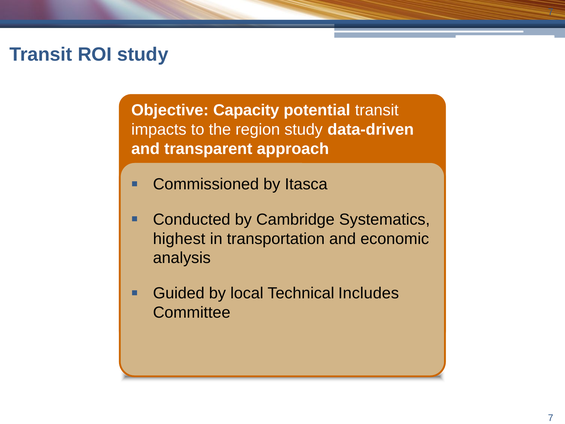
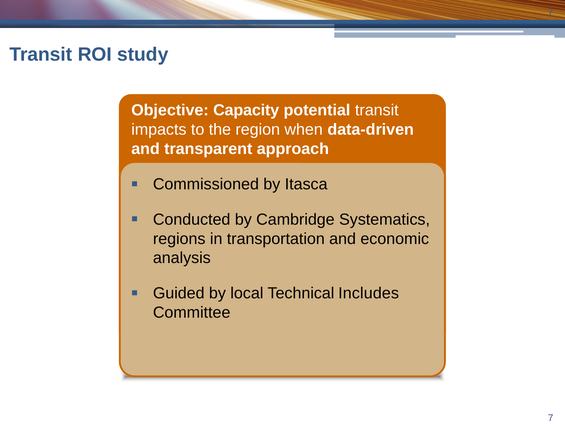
region study: study -> when (304, 129)
highest: highest -> regions (179, 239)
